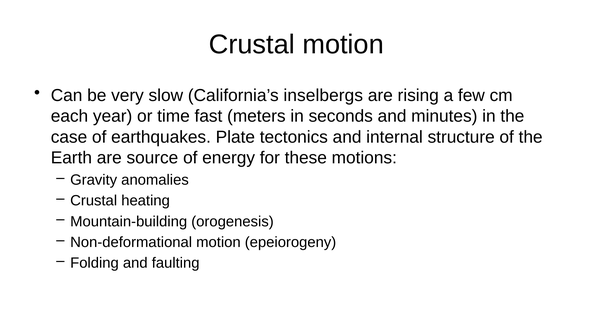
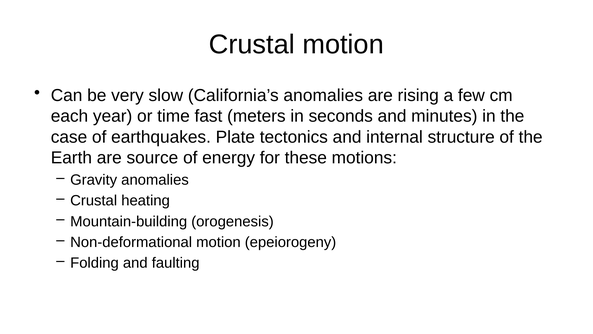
California’s inselbergs: inselbergs -> anomalies (323, 95)
